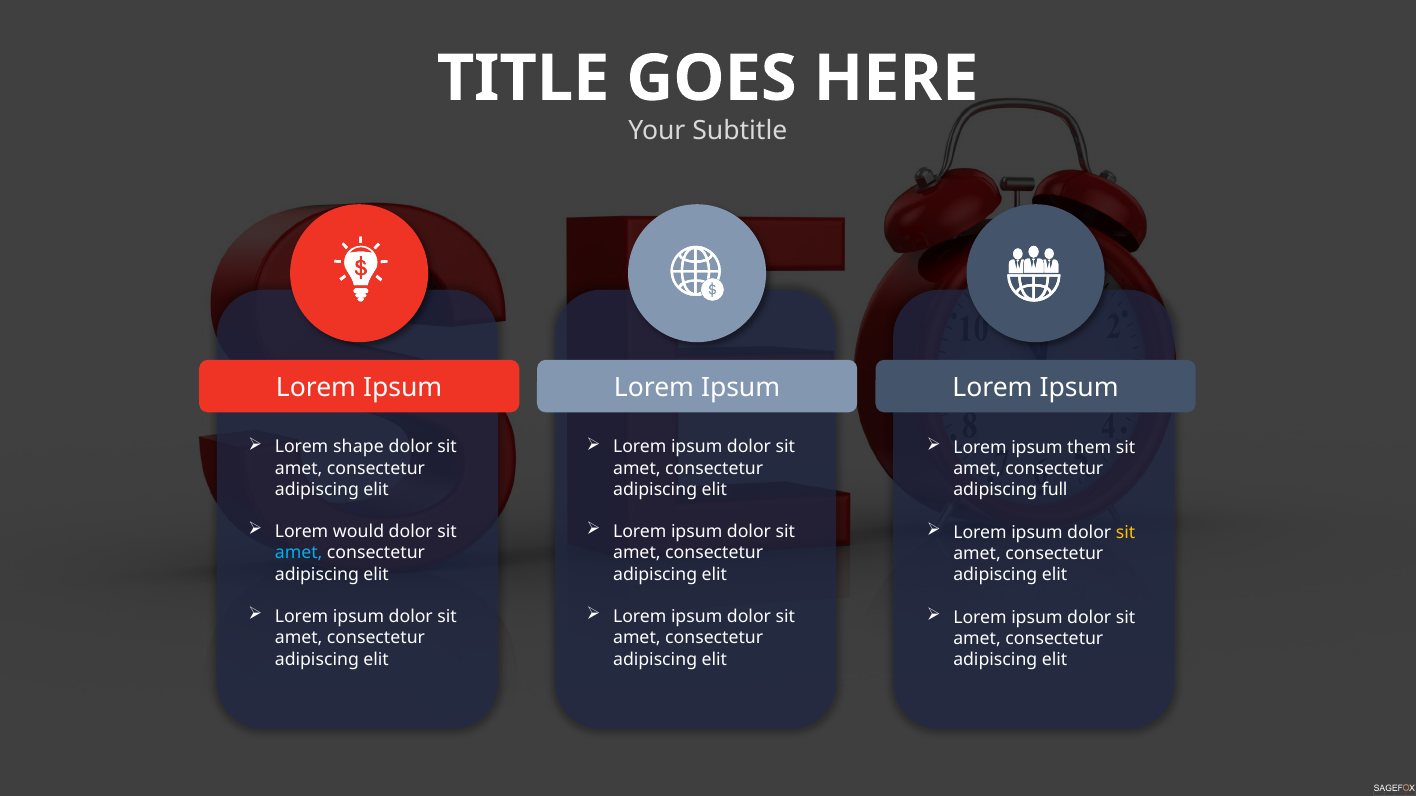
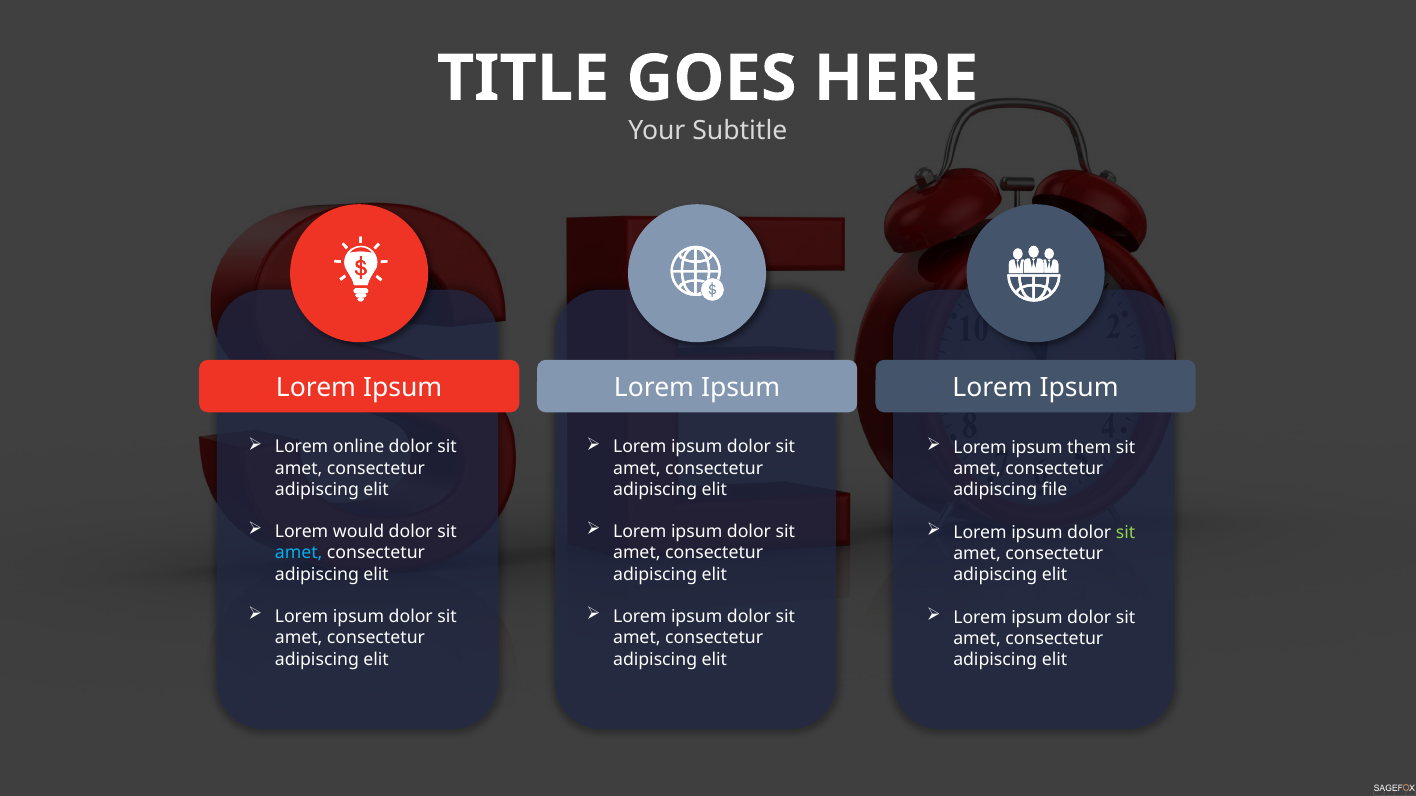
shape: shape -> online (359, 447)
full: full -> file (1055, 490)
sit colour: yellow -> light green (1126, 533)
